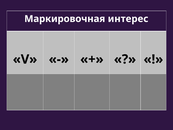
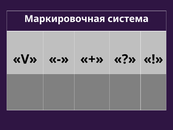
интерес: интерес -> система (128, 19)
